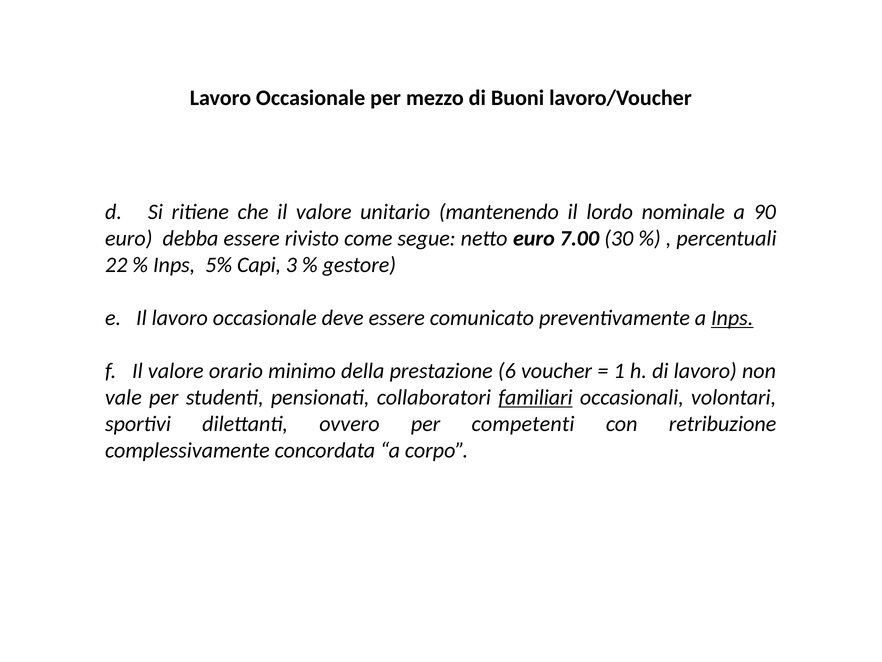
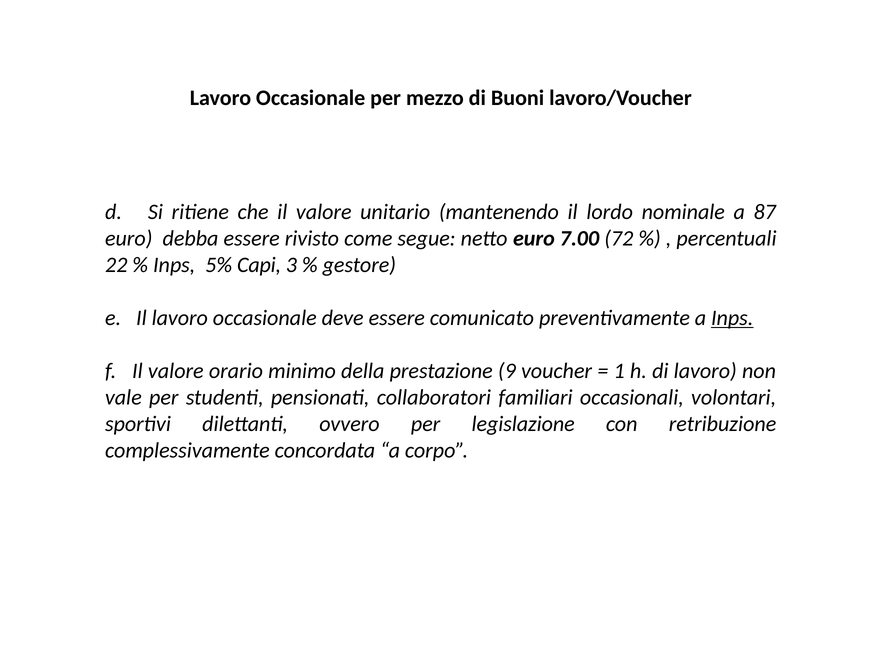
90: 90 -> 87 (765, 212)
30: 30 -> 72 (619, 238)
6: 6 -> 9 (507, 371)
familiari underline: present -> none (536, 397)
competenti: competenti -> legislazione (523, 424)
